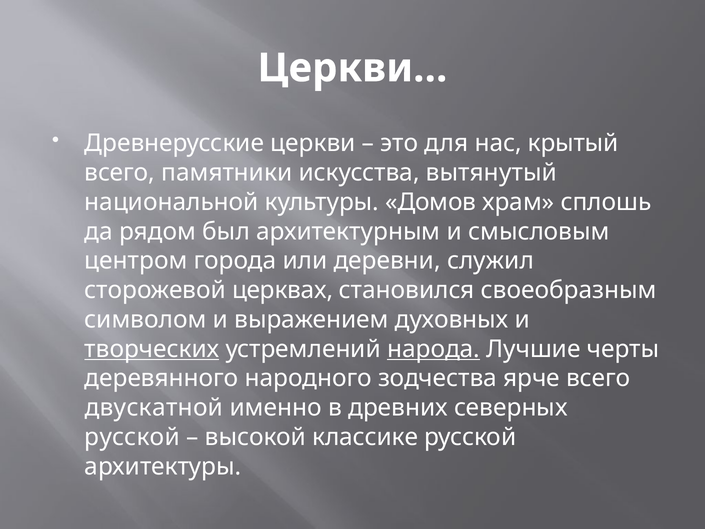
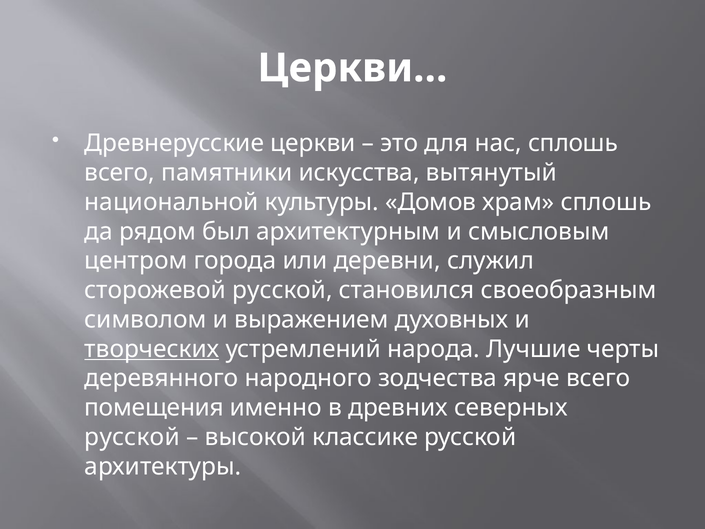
нас крытый: крытый -> сплошь (573, 143)
сторожевой церквах: церквах -> русской (282, 290)
народа underline: present -> none (434, 349)
двускатной: двускатной -> помещения (154, 408)
